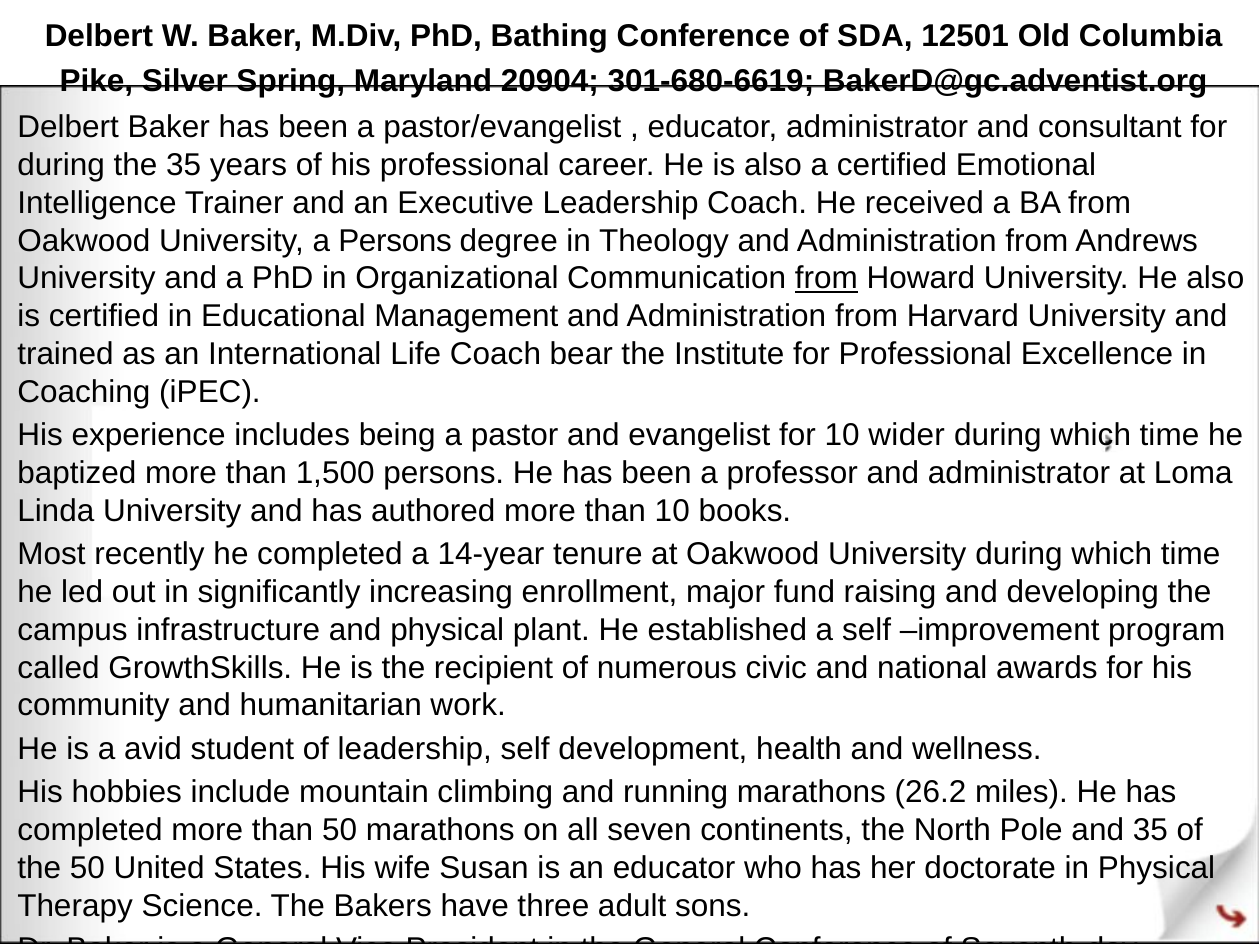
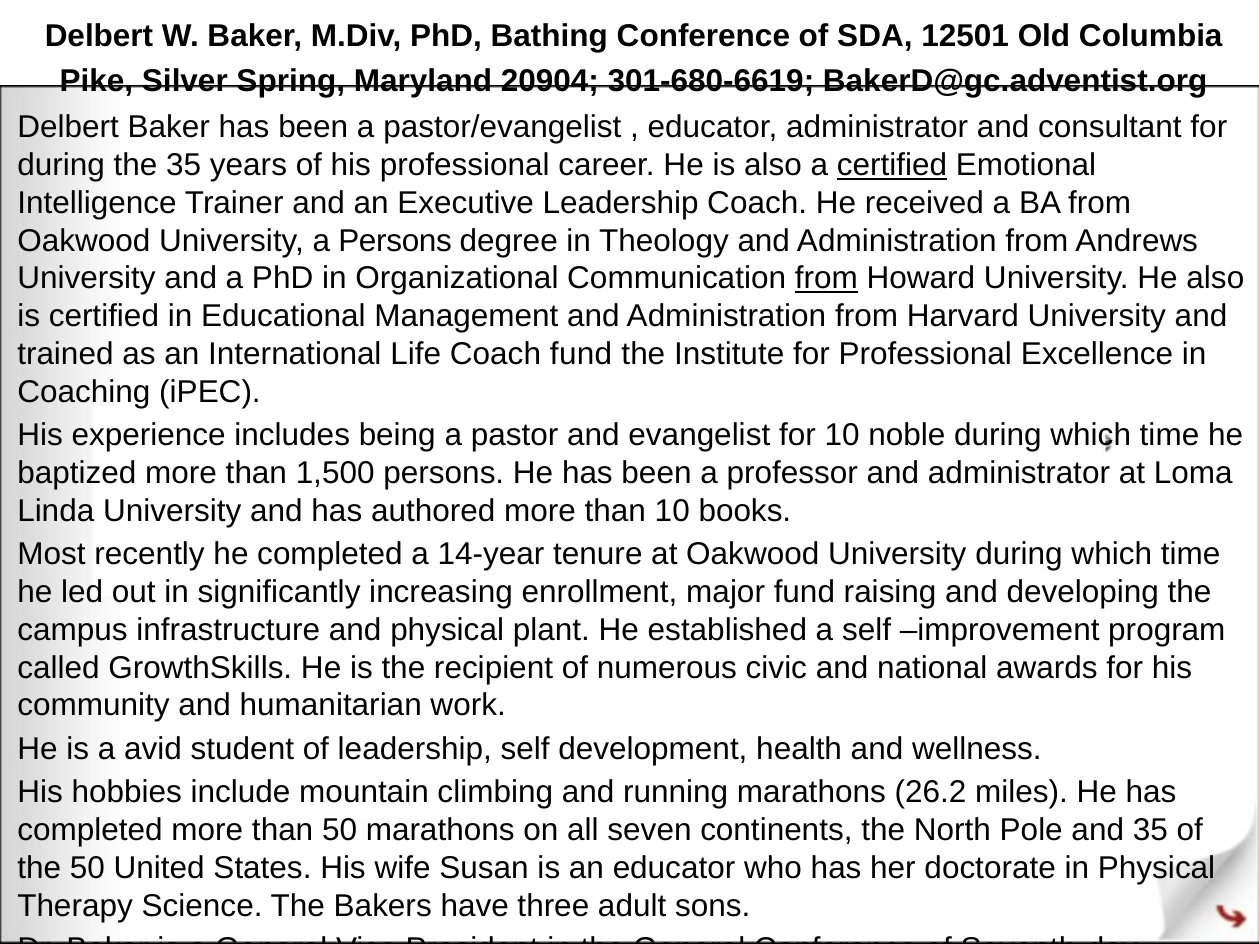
certified underline: none -> present (892, 165)
Coach bear: bear -> fund (581, 354)
wider: wider -> noble (907, 435)
